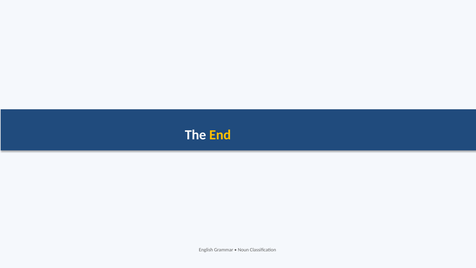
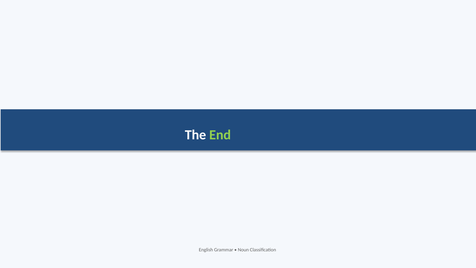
End colour: yellow -> light green (220, 135)
